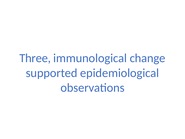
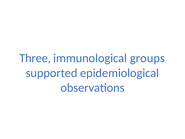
change: change -> groups (147, 58)
